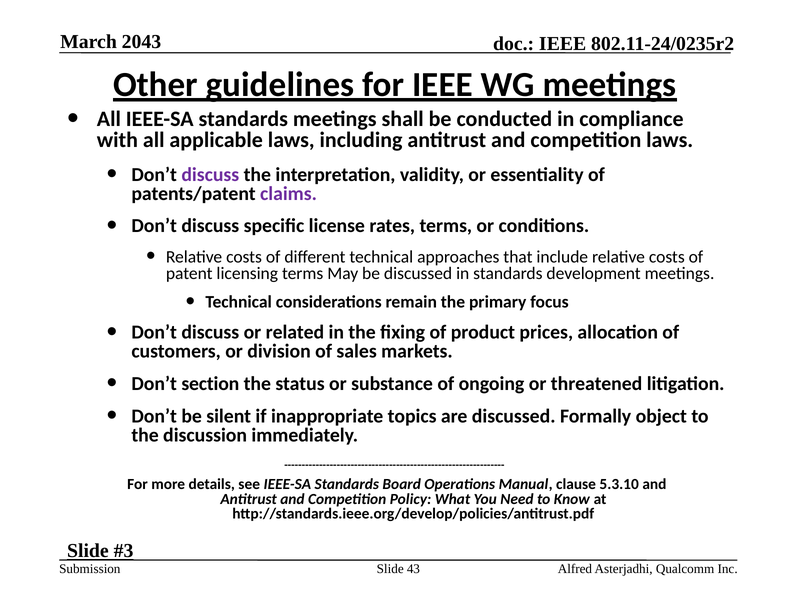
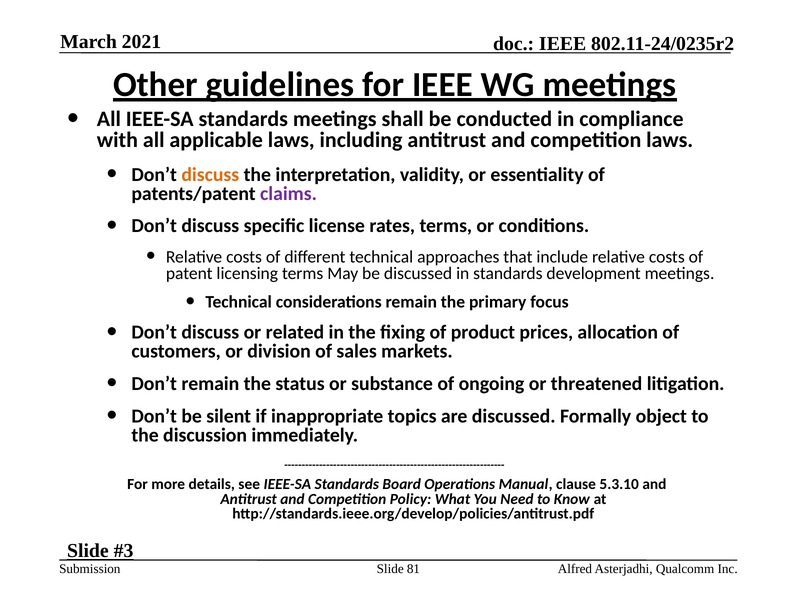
2043: 2043 -> 2021 (141, 42)
discuss colour: purple -> orange (210, 174)
Don’t section: section -> remain (210, 383)
43: 43 -> 81 (413, 568)
